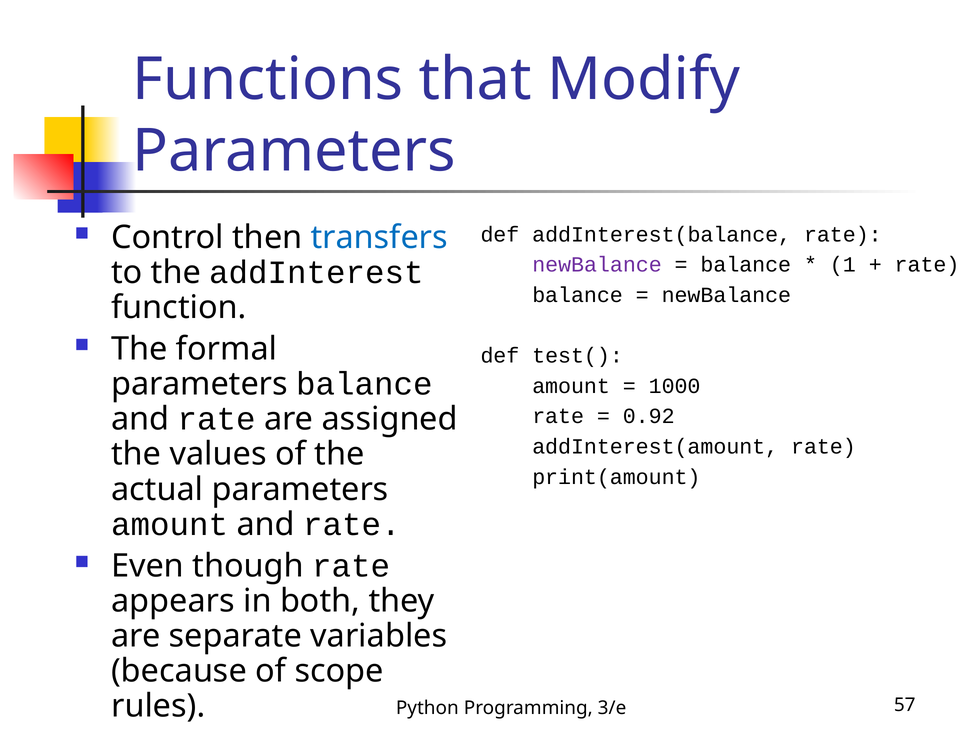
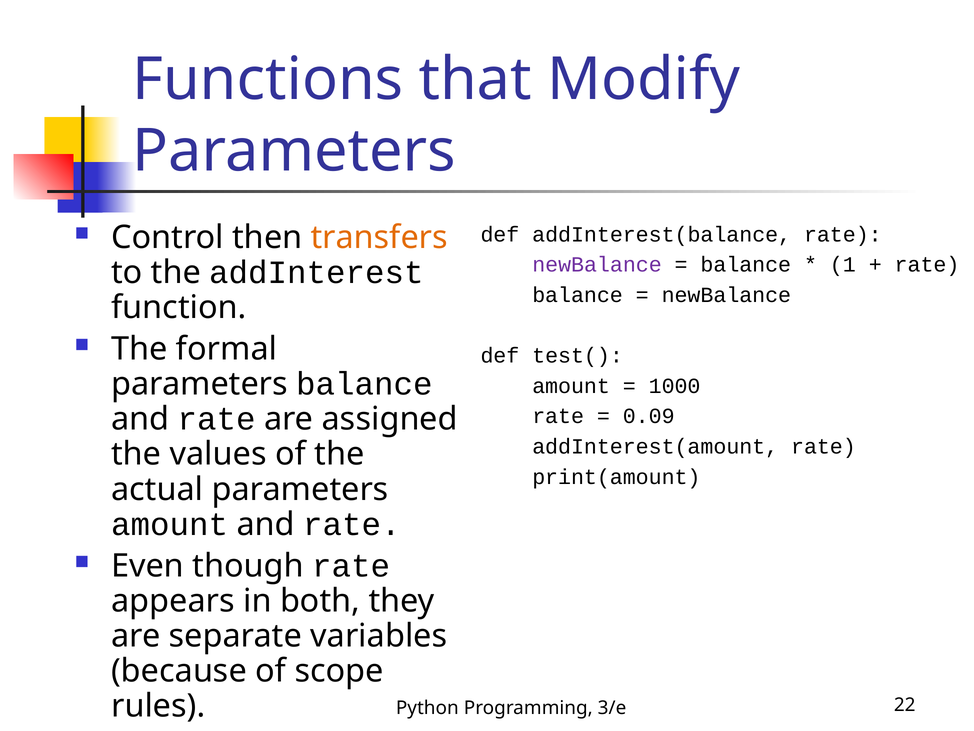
transfers colour: blue -> orange (379, 237)
0.92: 0.92 -> 0.09 (649, 416)
57: 57 -> 22 (905, 704)
